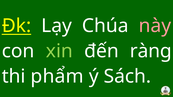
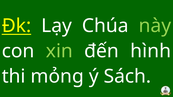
này colour: pink -> light green (155, 26)
ràng: ràng -> hình (151, 51)
phẩm: phẩm -> mỏng (57, 77)
